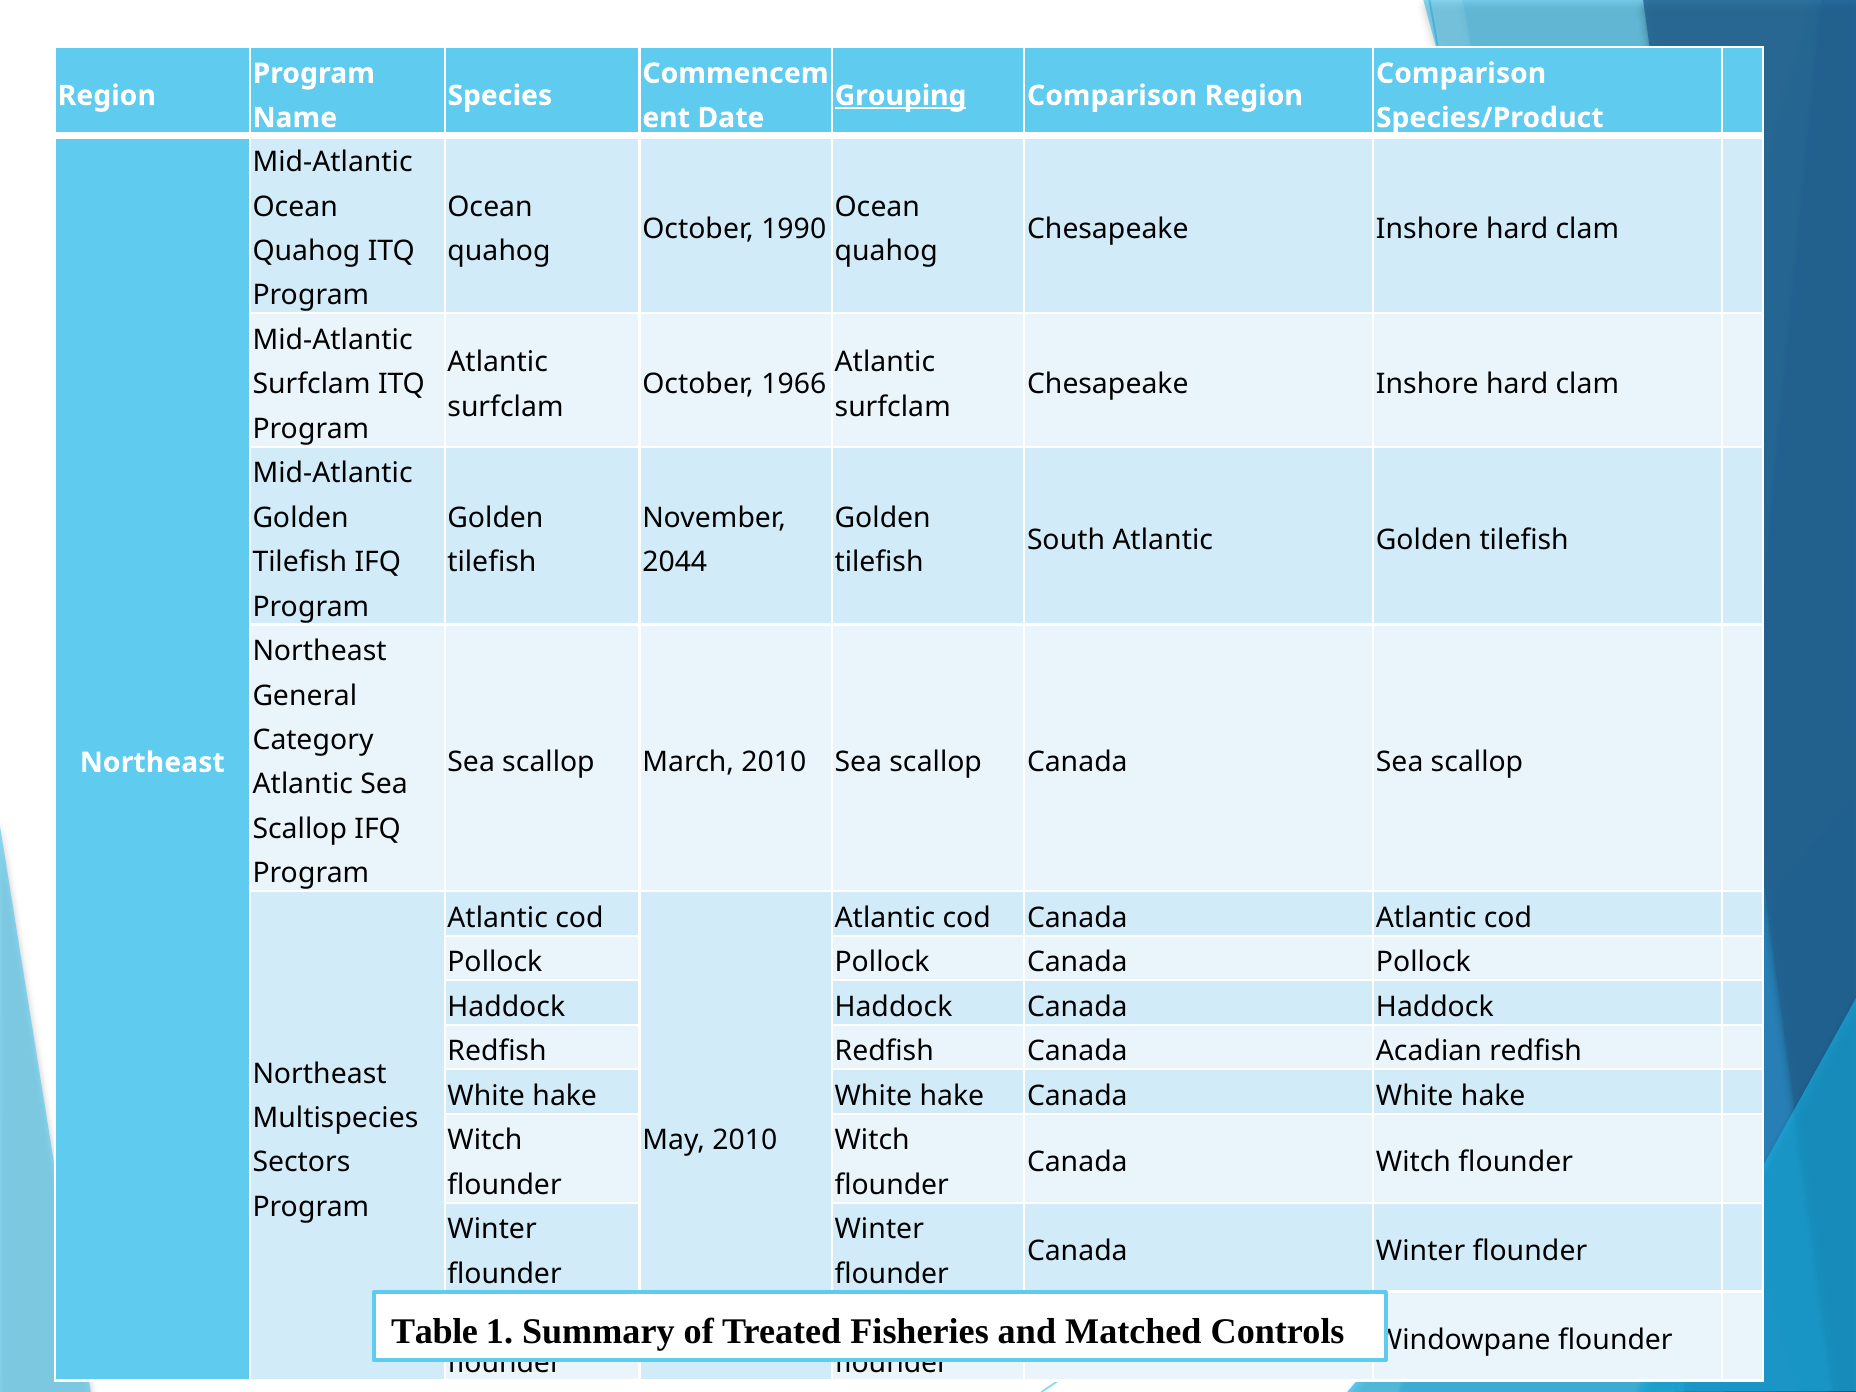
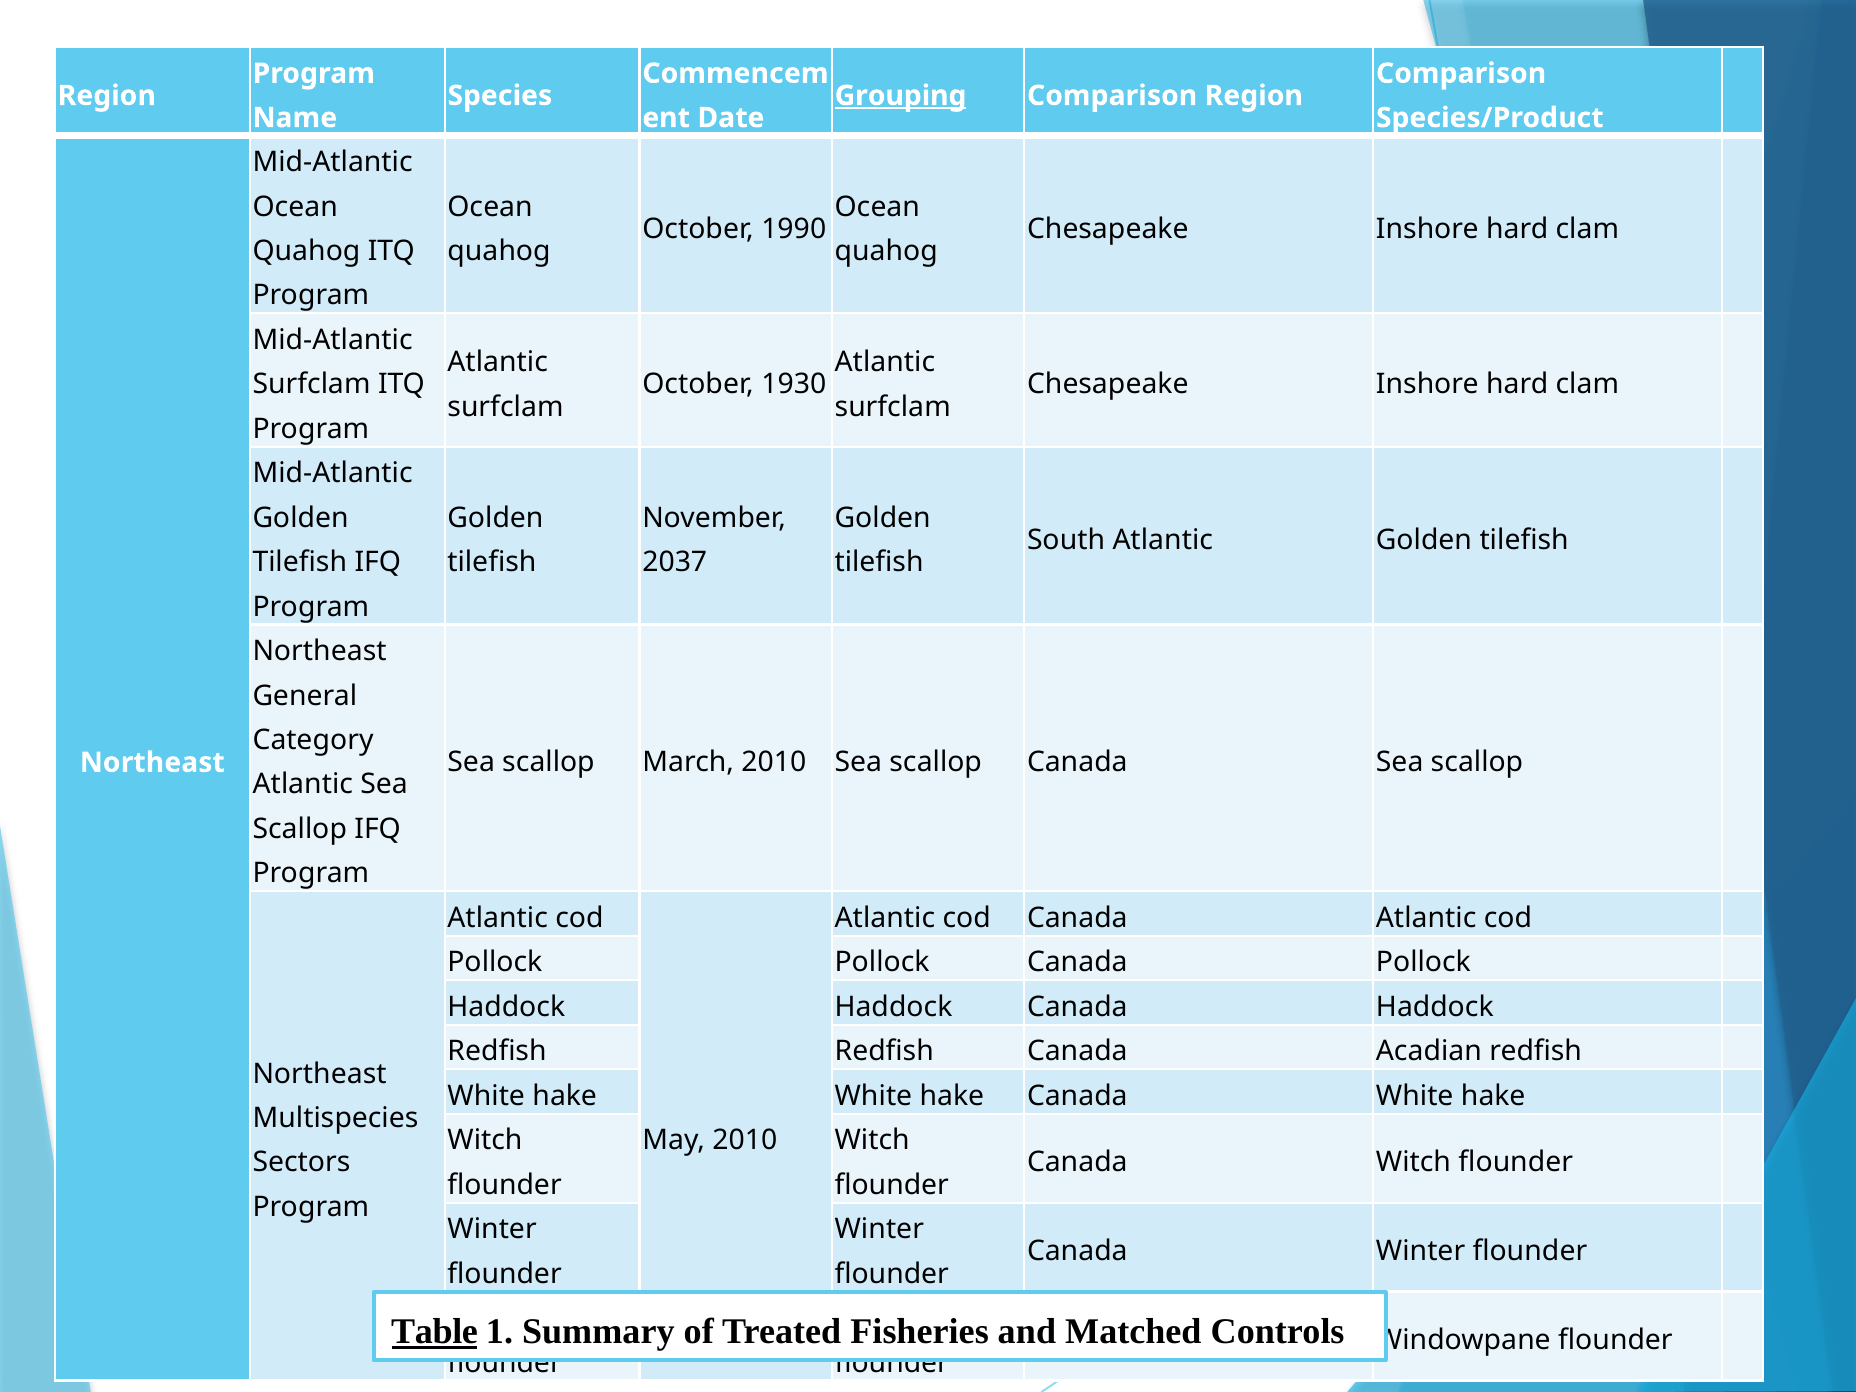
1966: 1966 -> 1930 (794, 385)
2044: 2044 -> 2037 (675, 562)
Table underline: none -> present (435, 1332)
